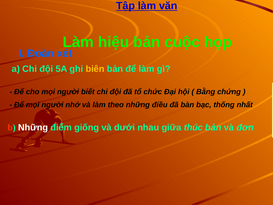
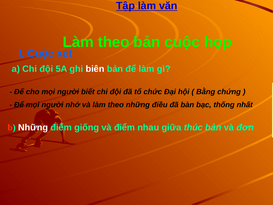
hiệu: hiệu -> theo (114, 42)
I Đoàn: Đoàn -> Cuộc (41, 53)
biên colour: yellow -> white (95, 69)
và dưới: dưới -> điểm (125, 127)
